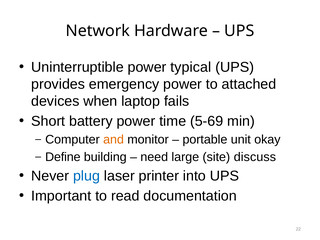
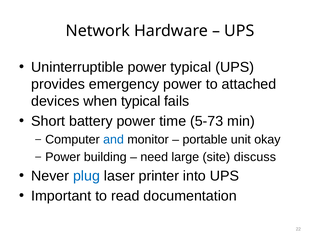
when laptop: laptop -> typical (141, 101)
5-69: 5-69 -> 5-73 (207, 121)
and colour: orange -> blue (114, 140)
Define: Define -> Power (63, 157)
